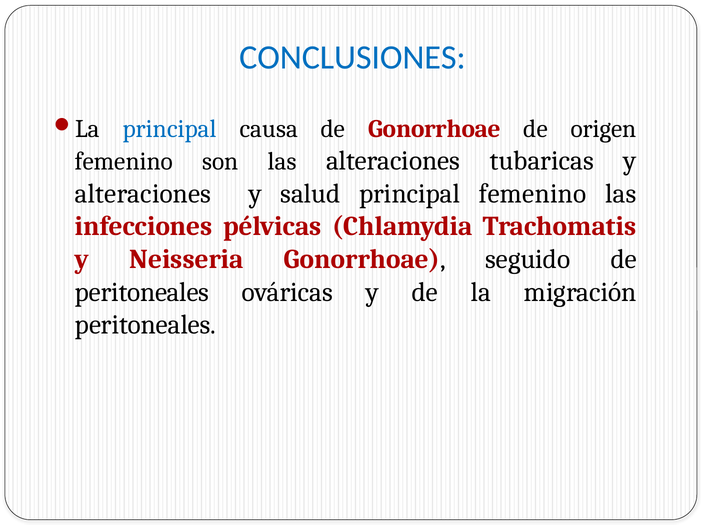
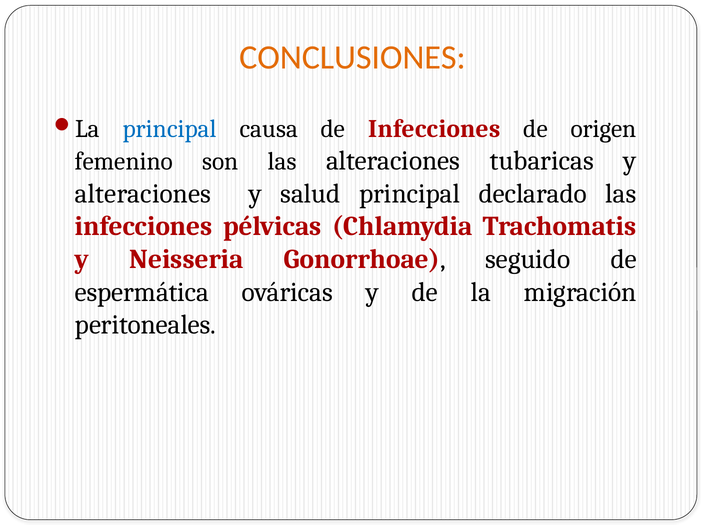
CONCLUSIONES colour: blue -> orange (352, 57)
de Gonorrhoae: Gonorrhoae -> Infecciones (434, 129)
principal femenino: femenino -> declarado (533, 193)
peritoneales: peritoneales -> espermática (142, 292)
